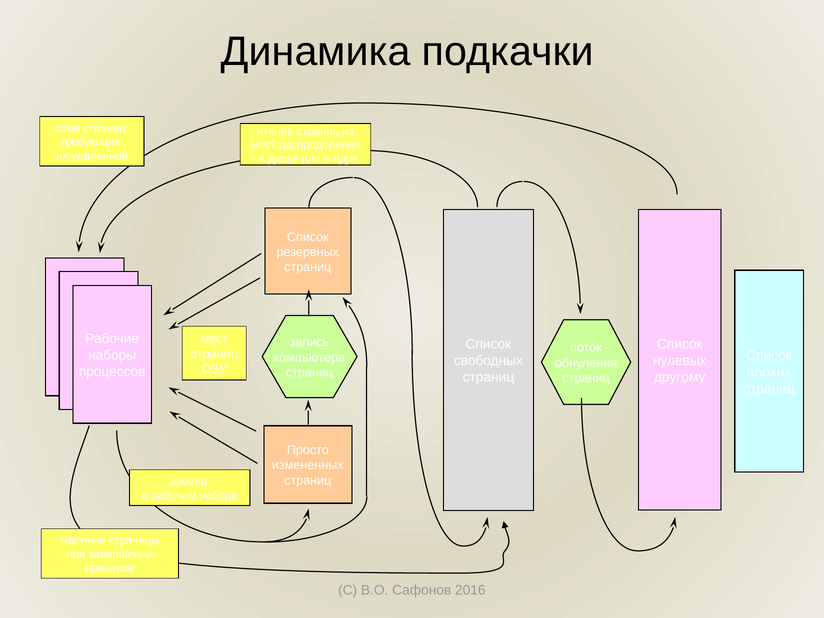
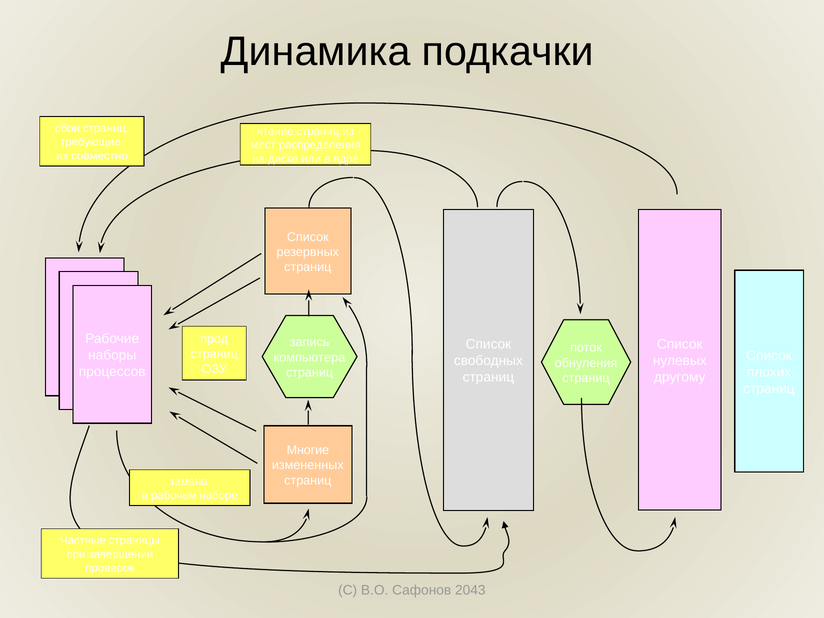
удаленной: удаленной -> совместно (100, 156)
мест: мест -> прод (214, 339)
Просто: Просто -> Многие (308, 450)
2016: 2016 -> 2043 (470, 590)
